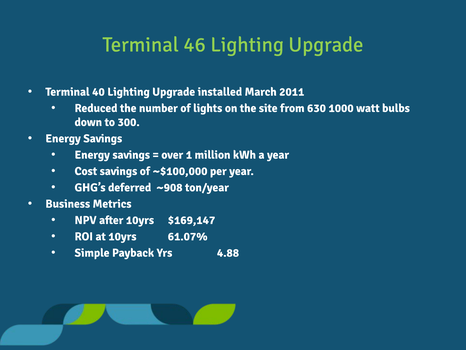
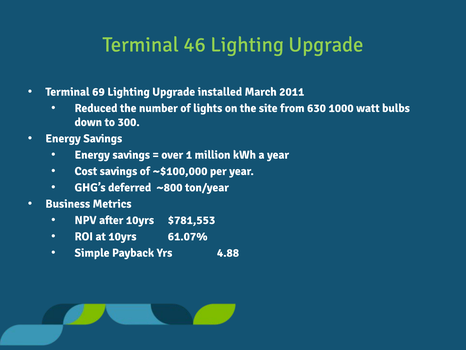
40: 40 -> 69 (98, 92)
~908: ~908 -> ~800 (169, 187)
$169,147: $169,147 -> $781,553 (191, 220)
